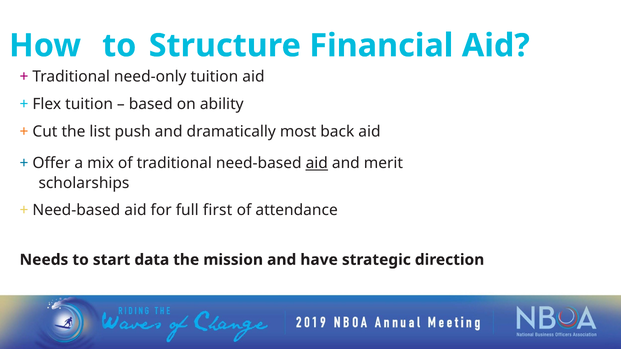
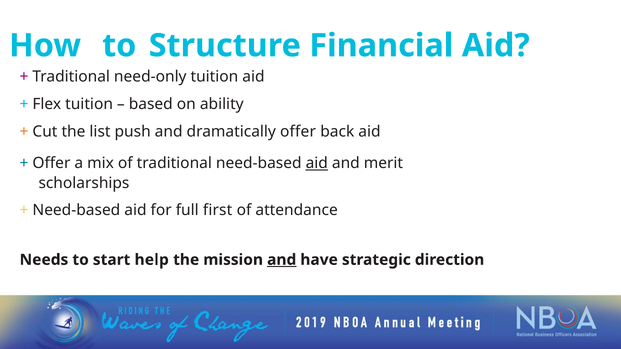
dramatically most: most -> offer (298, 132)
data: data -> help (152, 260)
and underline: none -> present (282, 260)
